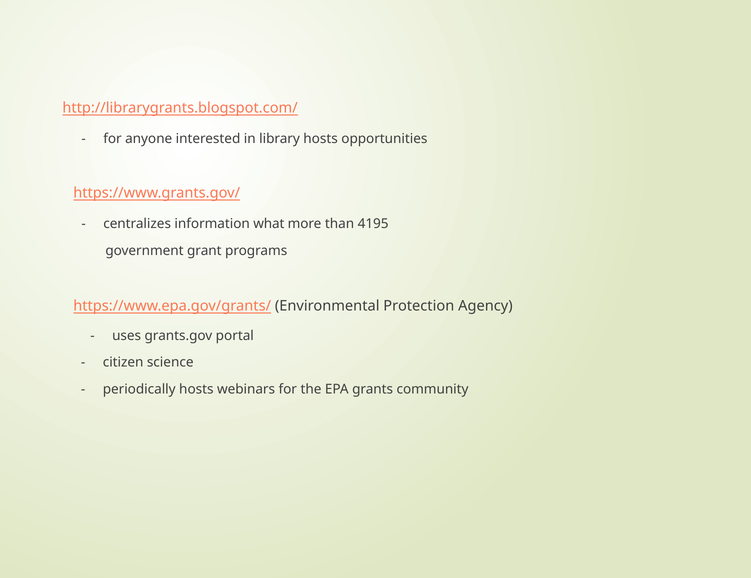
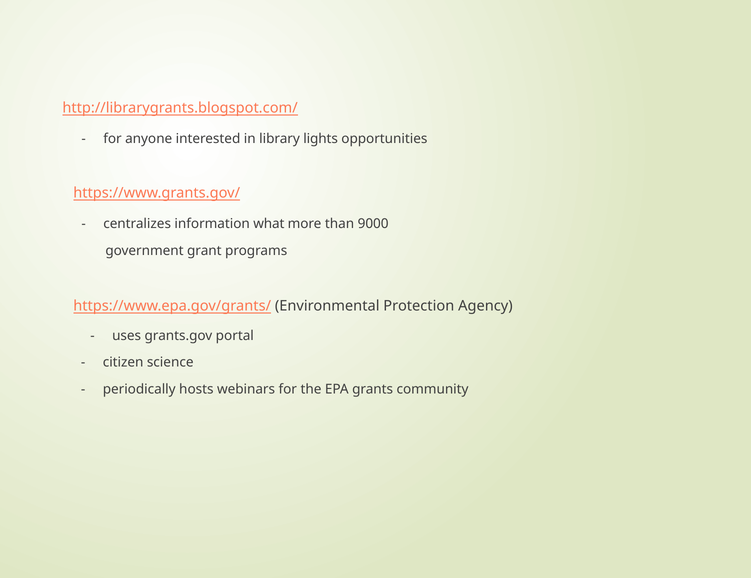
library hosts: hosts -> lights (321, 139)
4195: 4195 -> 9000 (373, 224)
